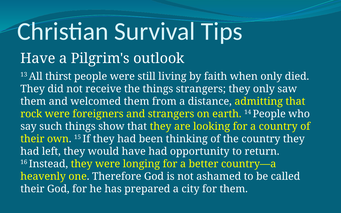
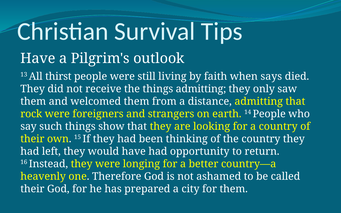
when only: only -> says (271, 76)
things strangers: strangers -> admitting (201, 89)
